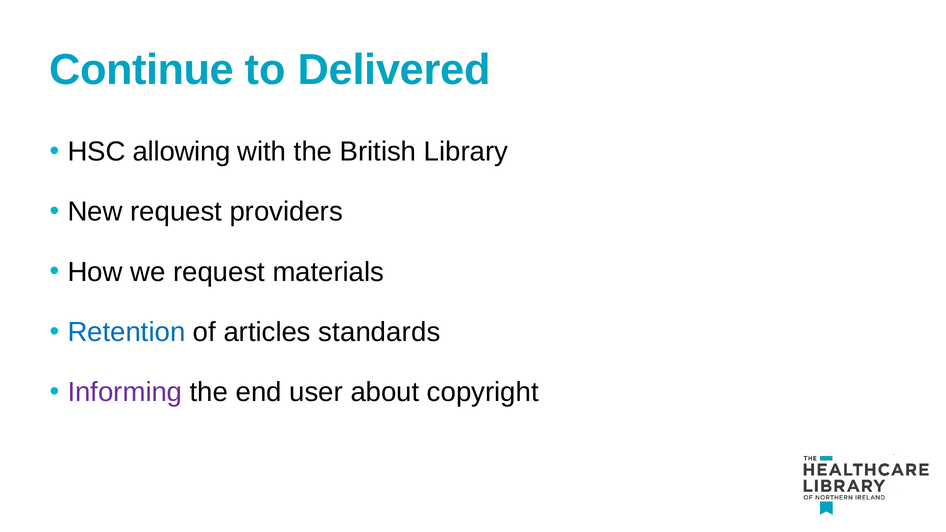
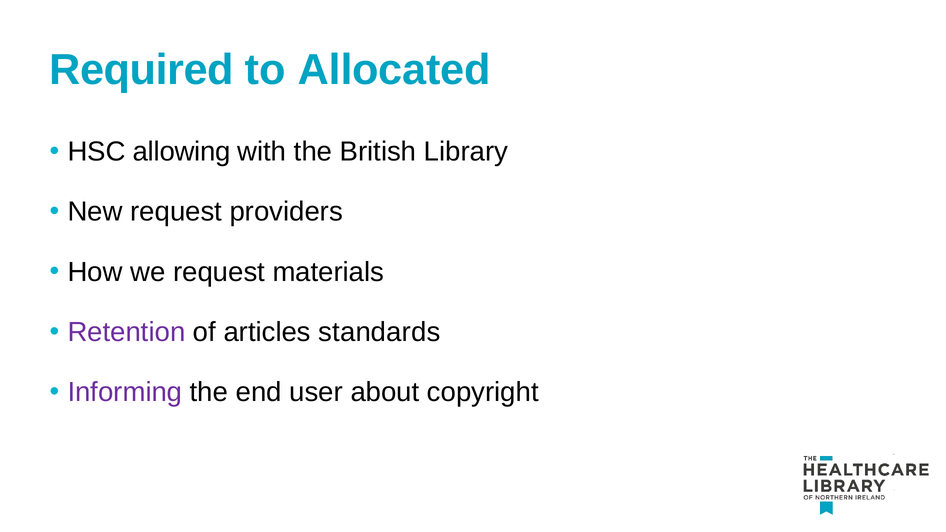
Continue: Continue -> Required (141, 70)
Delivered: Delivered -> Allocated (394, 70)
Retention colour: blue -> purple (126, 332)
